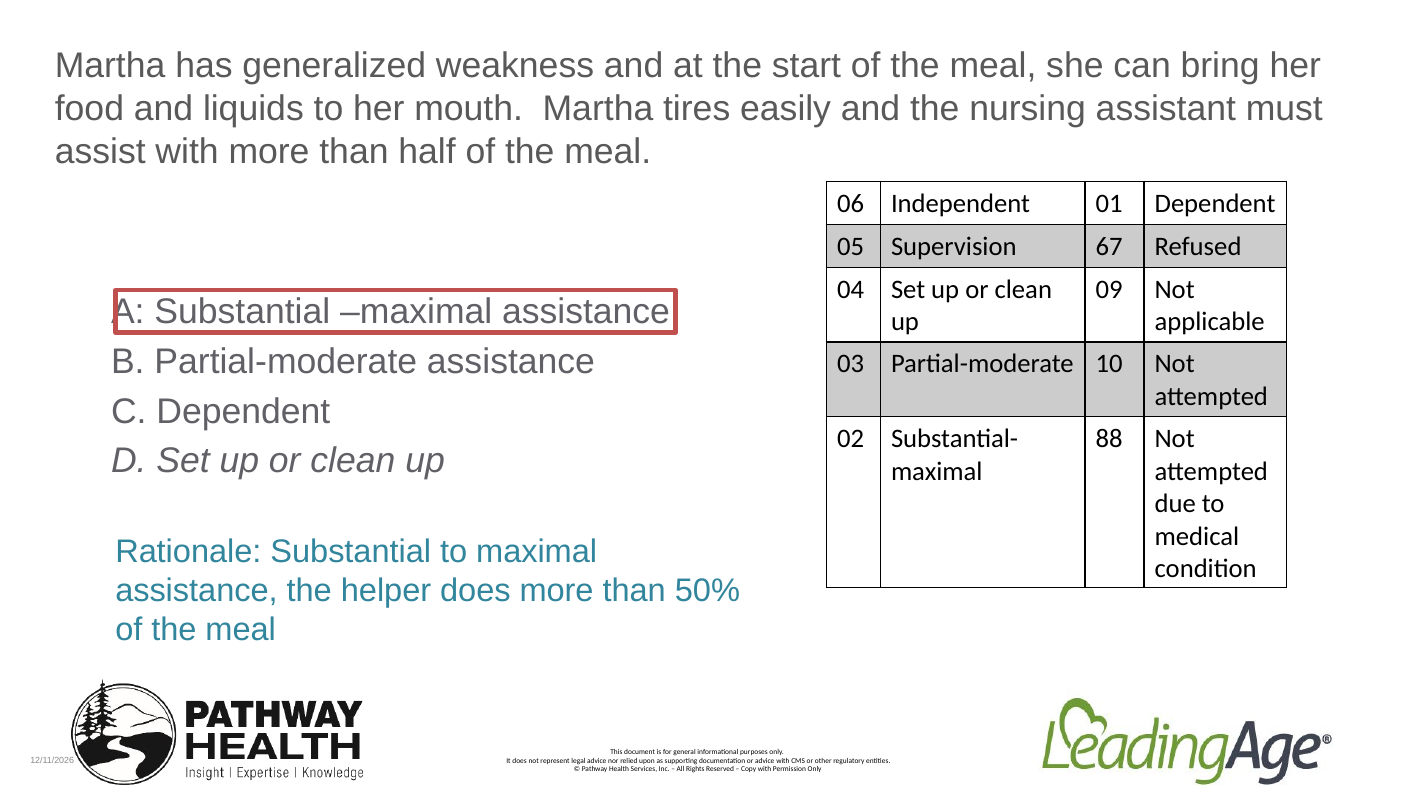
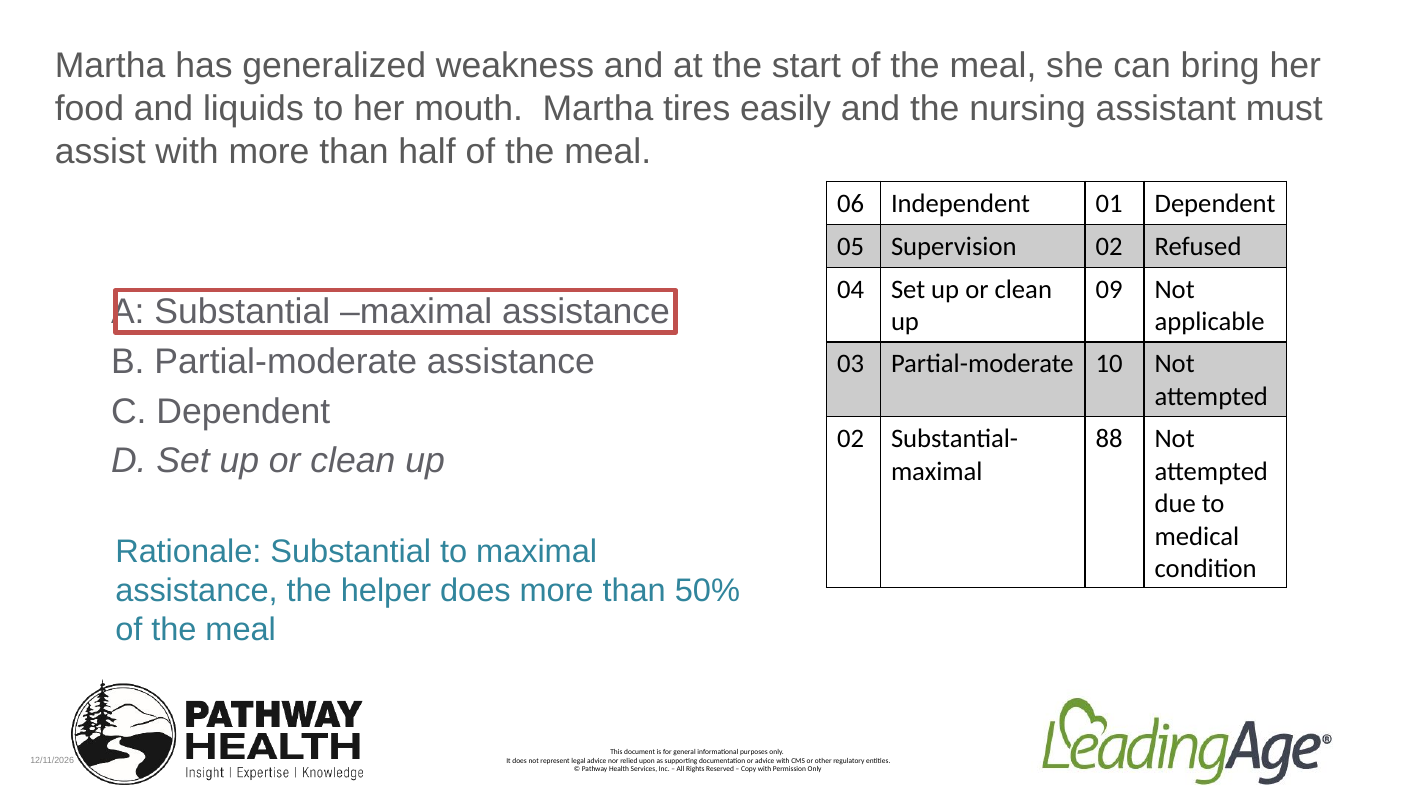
Supervision 67: 67 -> 02 (1109, 246)
